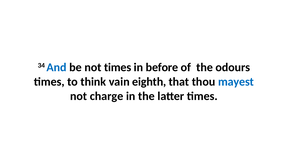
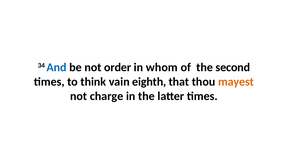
not times: times -> order (118, 67)
before: before -> whom (162, 67)
odours: odours -> second (233, 67)
mayest colour: blue -> orange (236, 82)
